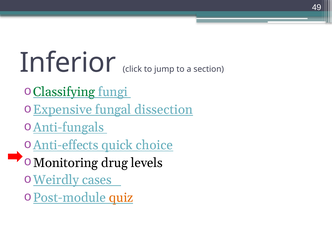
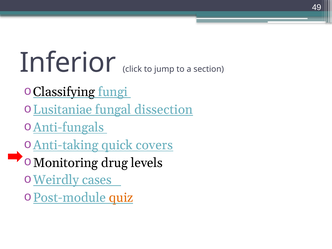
Classifying colour: green -> black (64, 92)
Expensive: Expensive -> Lusitaniae (63, 110)
Anti-effects: Anti-effects -> Anti-taking (66, 145)
choice: choice -> covers (154, 145)
